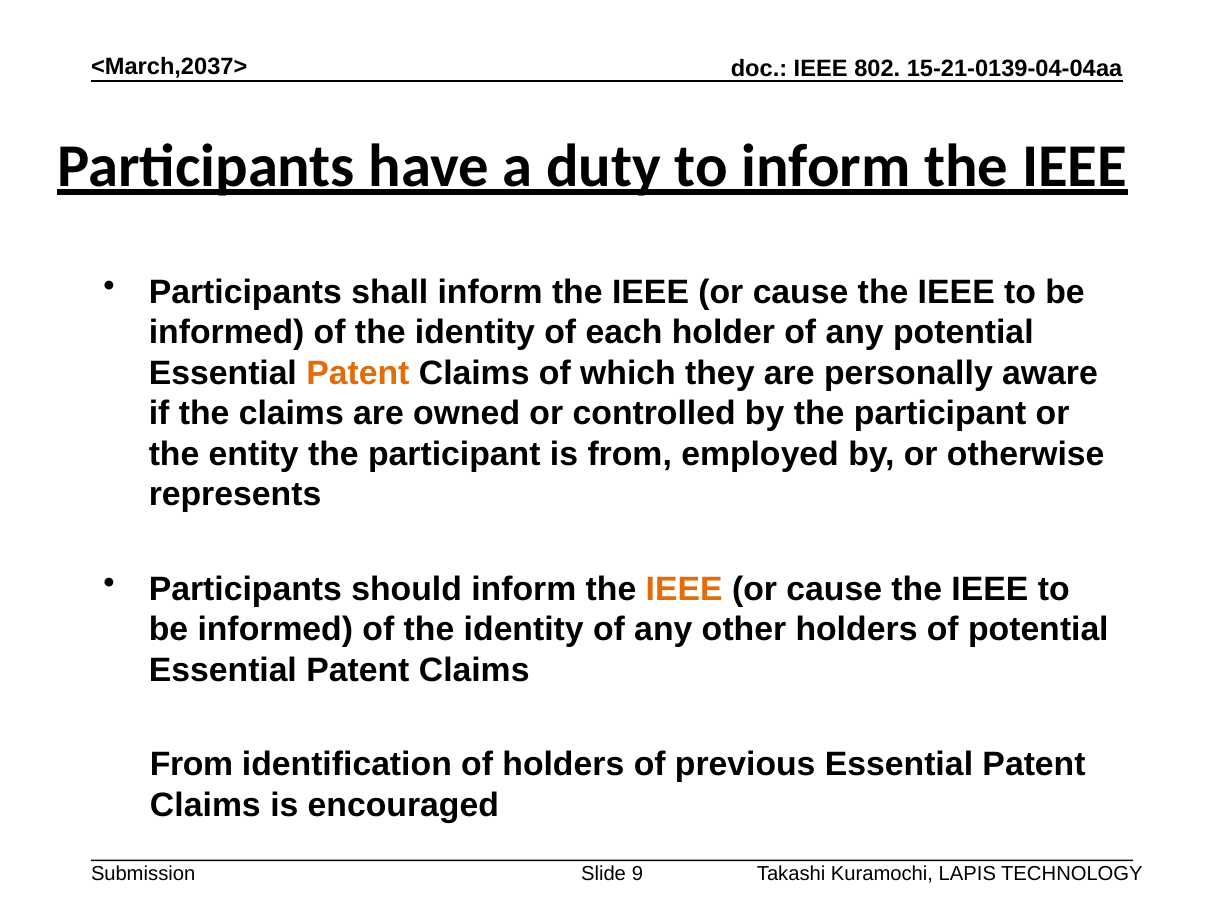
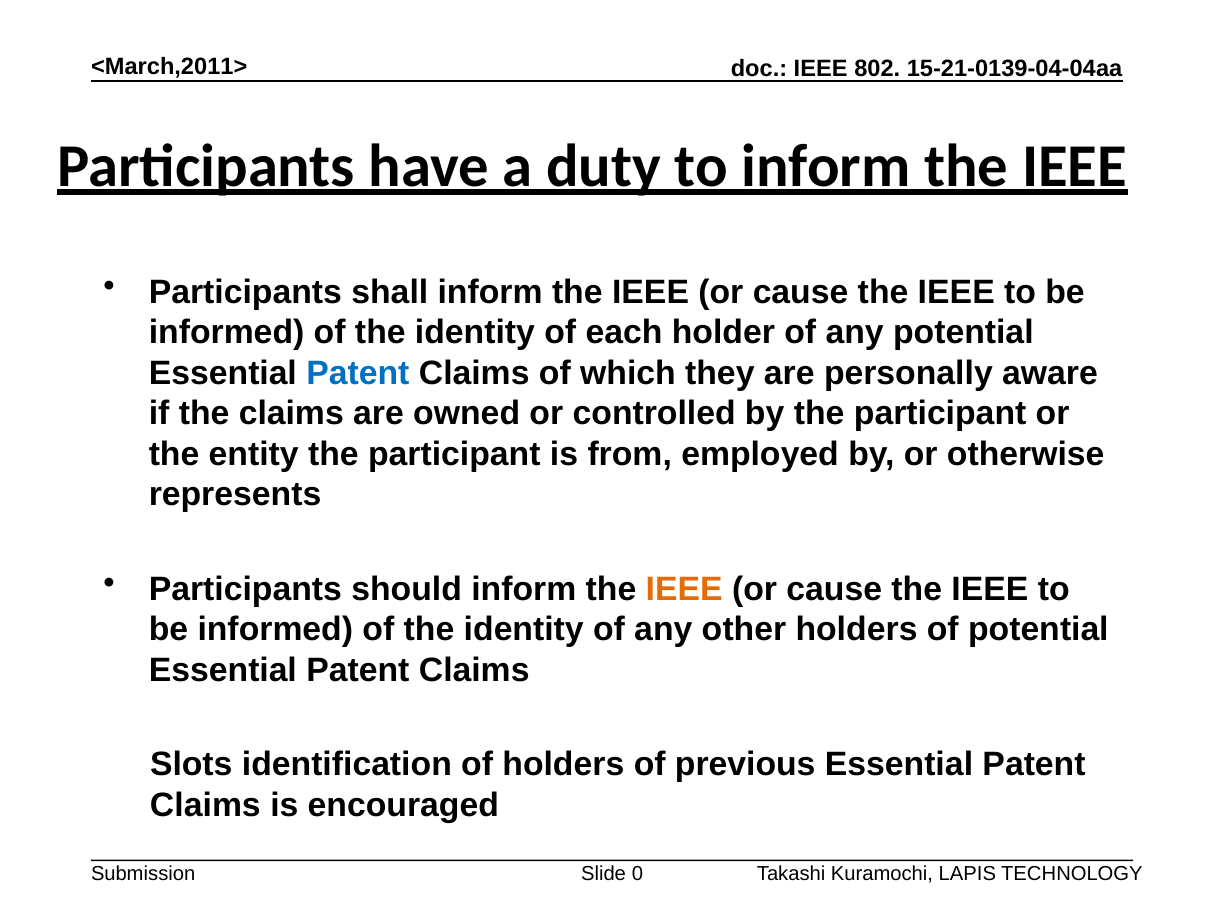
<March,2037>: <March,2037> -> <March,2011> (169, 66)
Patent colour: orange -> blue (358, 373)
From: From -> Slots (191, 764)
9: 9 -> 0 (637, 873)
